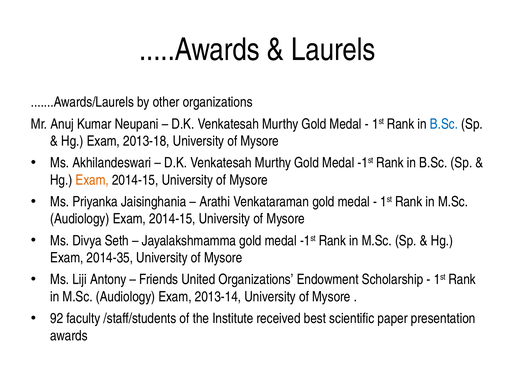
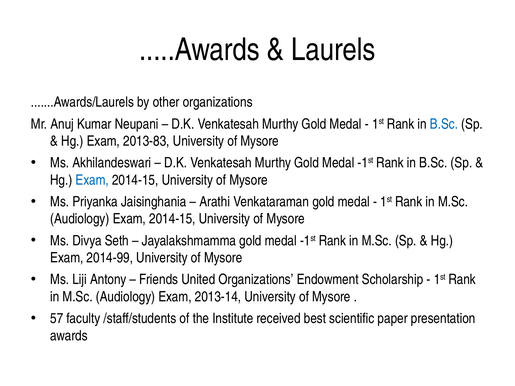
2013-18: 2013-18 -> 2013-83 (146, 141)
Exam colour: orange -> blue (92, 180)
2014-35: 2014-35 -> 2014-99 (110, 258)
92: 92 -> 57 (57, 319)
